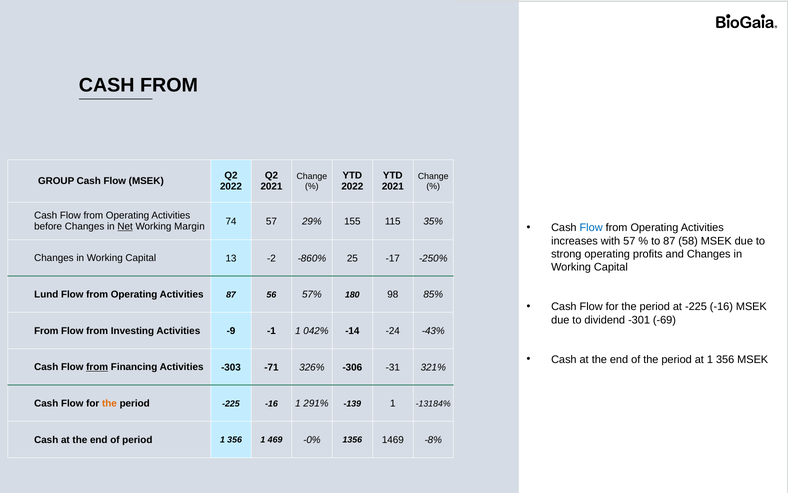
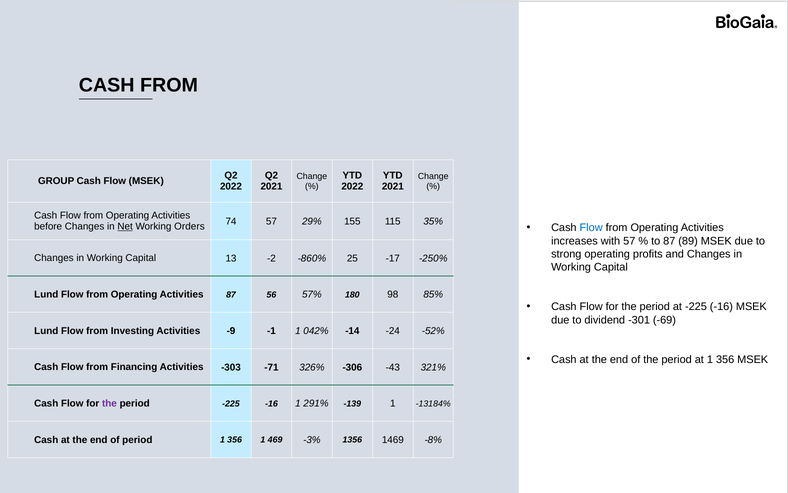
Margin: Margin -> Orders (189, 226)
58: 58 -> 89 (688, 241)
From: From -> Lund (46, 330)
-43%: -43% -> -52% (433, 331)
from underline: present -> none (97, 367)
-31: -31 -> -43 (393, 367)
the colour: orange -> purple (109, 403)
-0%: -0% -> -3% (312, 440)
